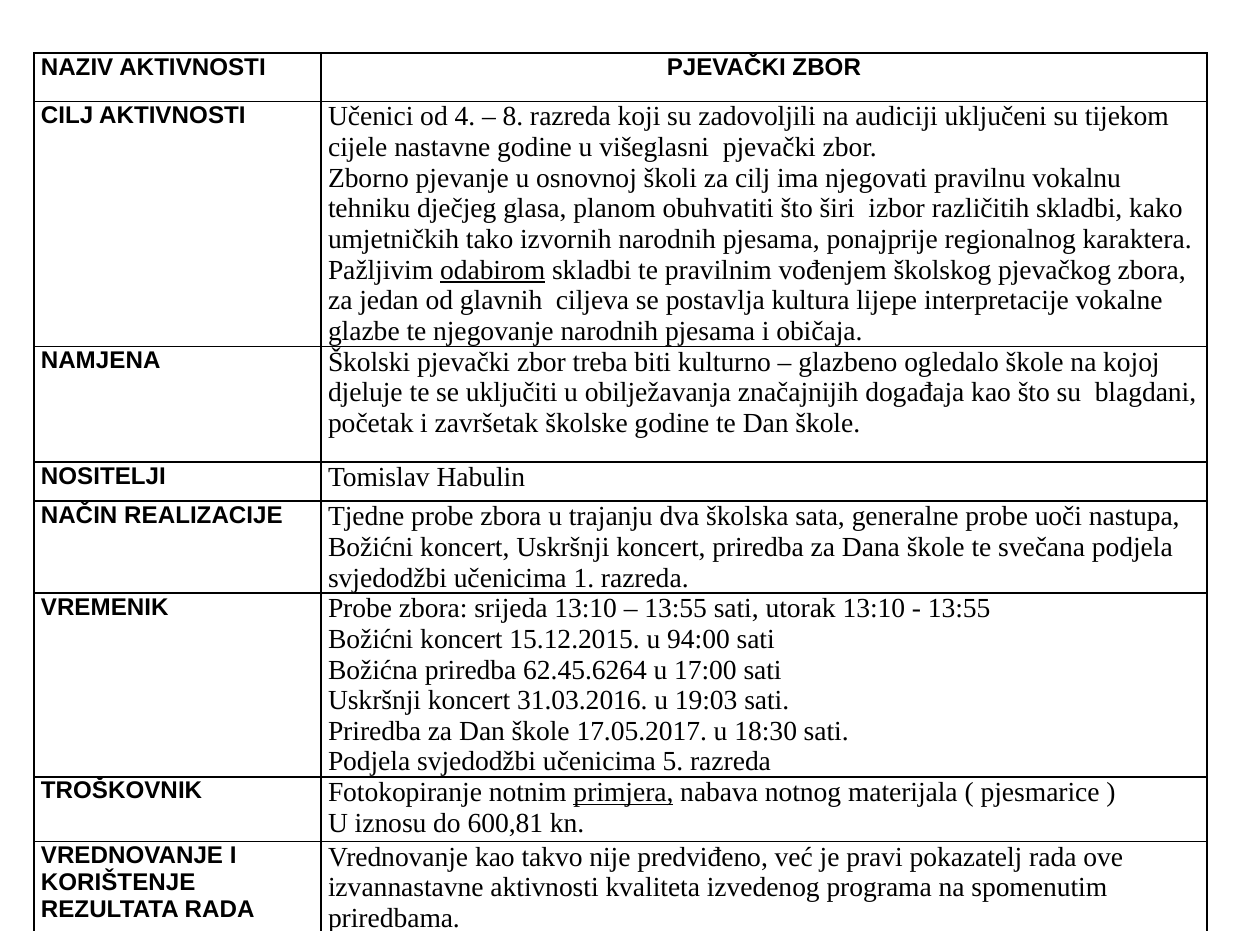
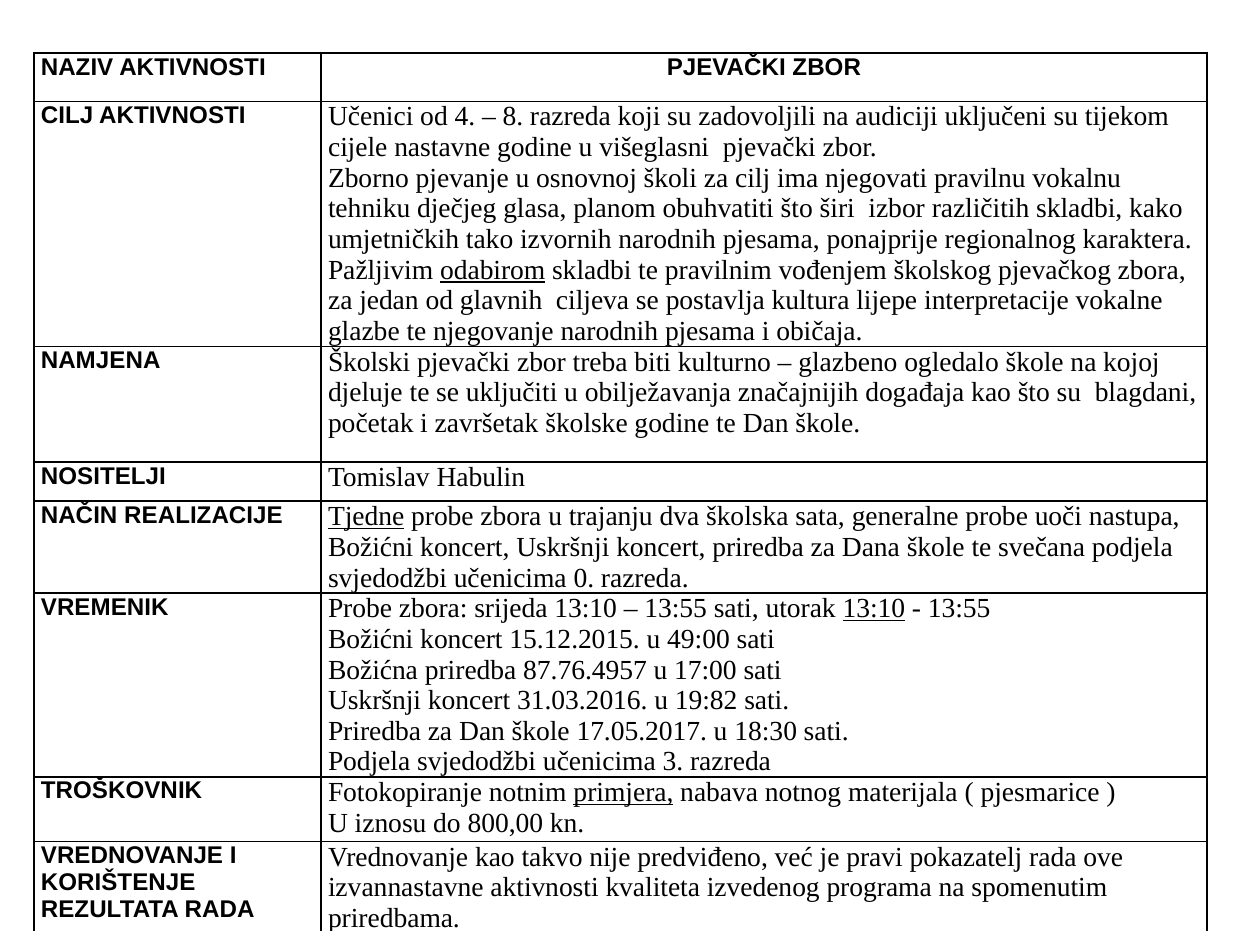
Tjedne underline: none -> present (366, 517)
1: 1 -> 0 (584, 578)
13:10 underline: none -> present (874, 609)
94:00: 94:00 -> 49:00 (699, 639)
62.45.6264: 62.45.6264 -> 87.76.4957 (585, 670)
19:03: 19:03 -> 19:82 (706, 700)
5: 5 -> 3 (673, 762)
600,81: 600,81 -> 800,00 (505, 823)
